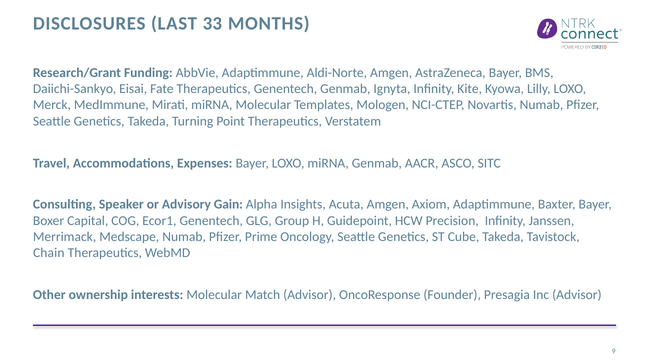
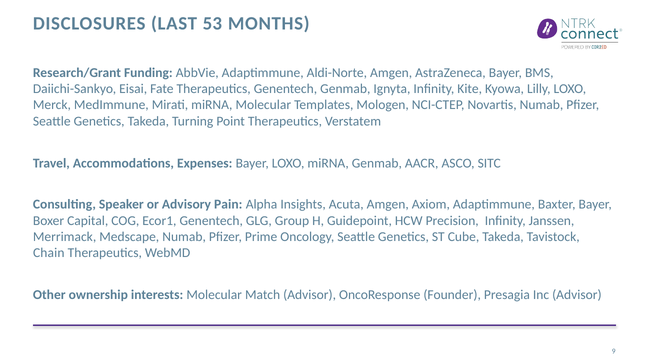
33: 33 -> 53 (212, 23)
Gain: Gain -> Pain (228, 205)
